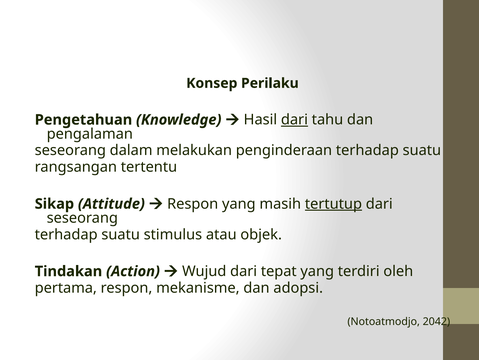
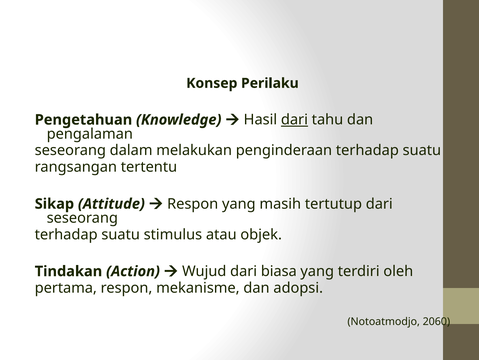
tertutup underline: present -> none (333, 203)
tepat: tepat -> biasa (279, 271)
2042: 2042 -> 2060 (436, 321)
